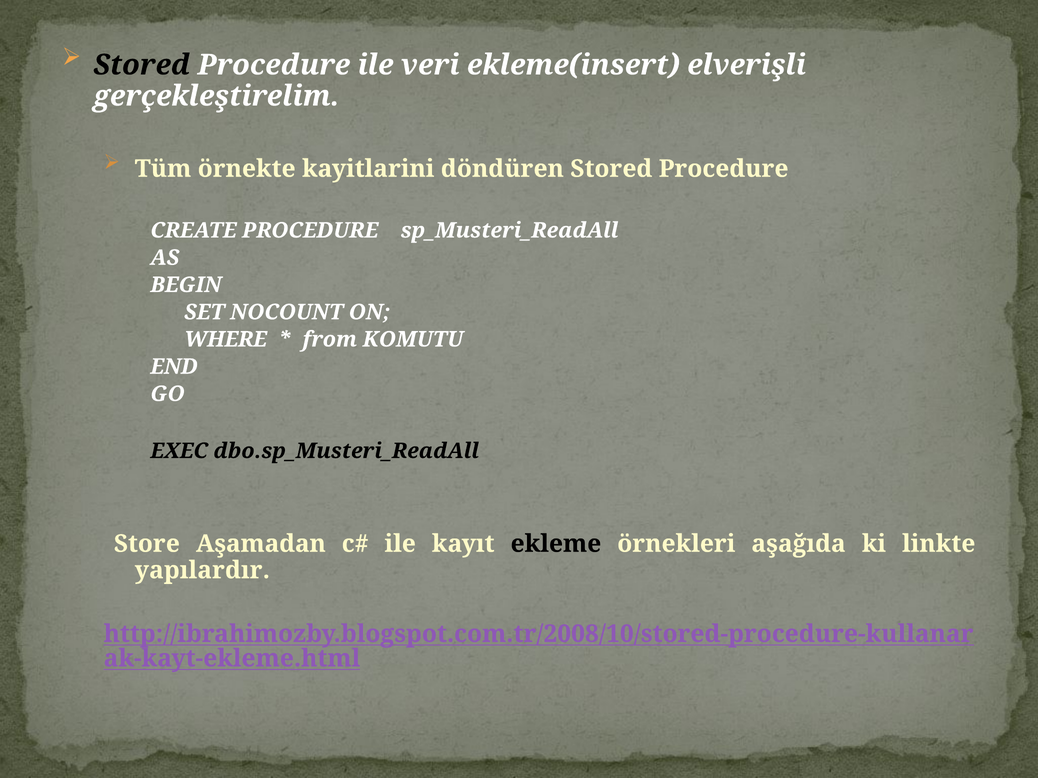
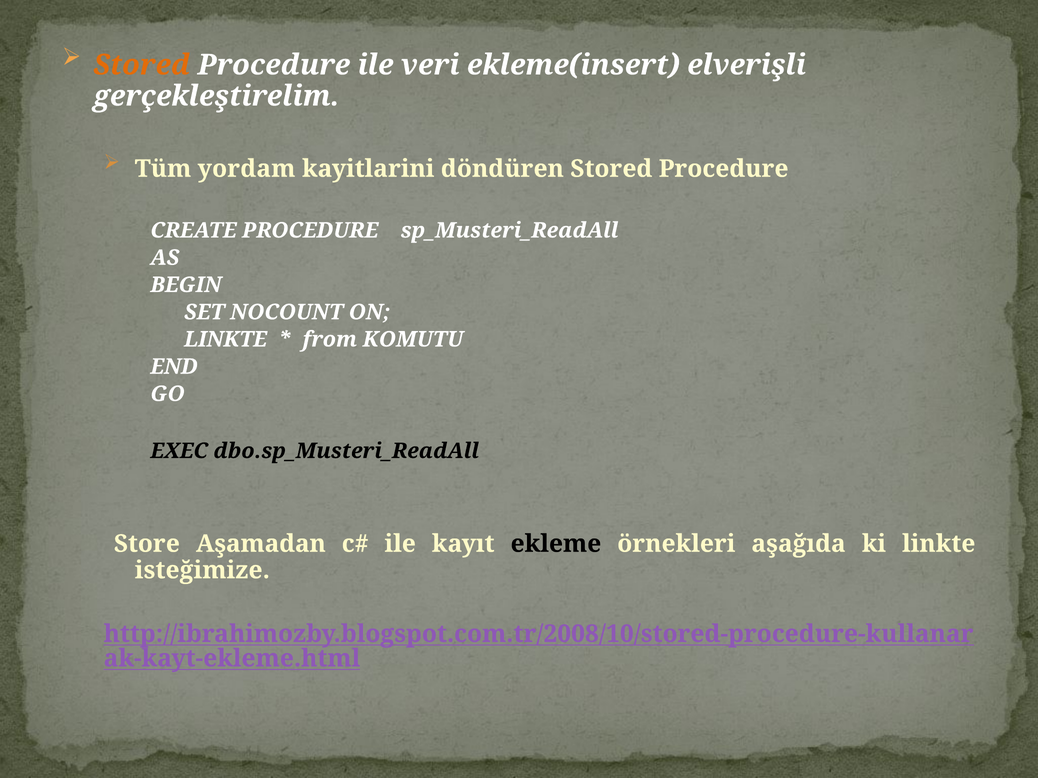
Stored colour: black -> orange (142, 65)
örnekte: örnekte -> yordam (247, 169)
WHERE: WHERE -> LINKTE (225, 340)
yapılardır: yapılardır -> isteğimize (202, 571)
